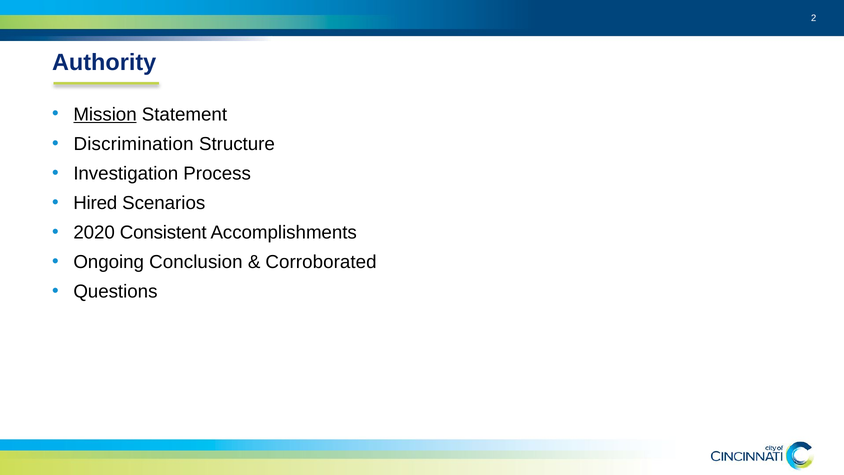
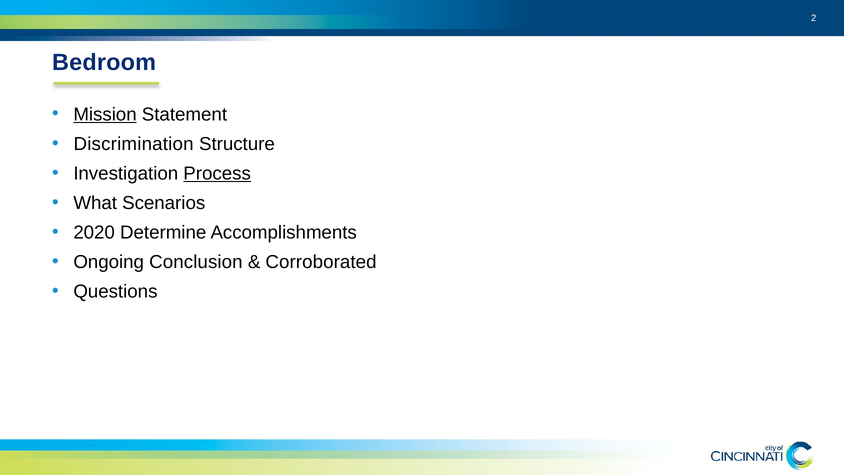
Authority: Authority -> Bedroom (104, 62)
Process underline: none -> present (217, 173)
Hired: Hired -> What (95, 203)
Consistent: Consistent -> Determine (163, 232)
